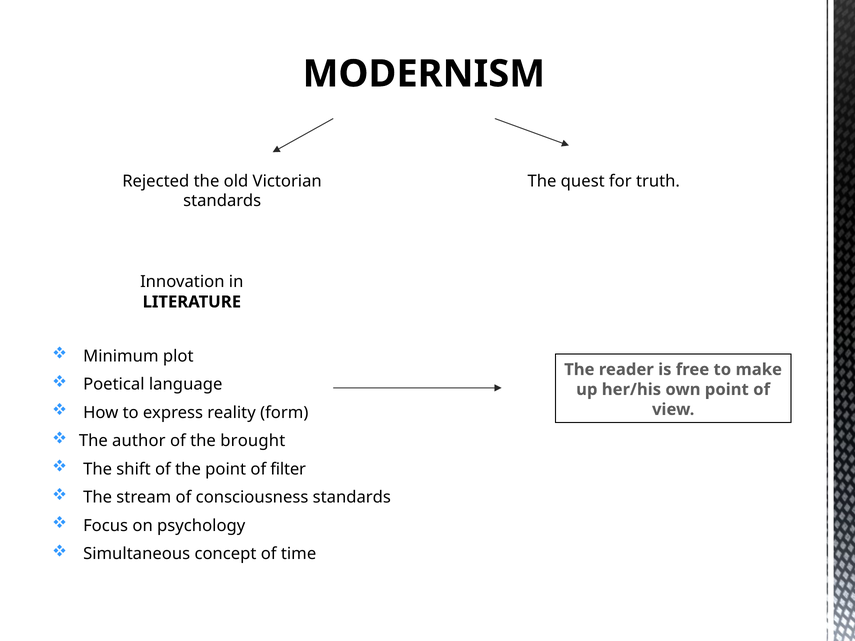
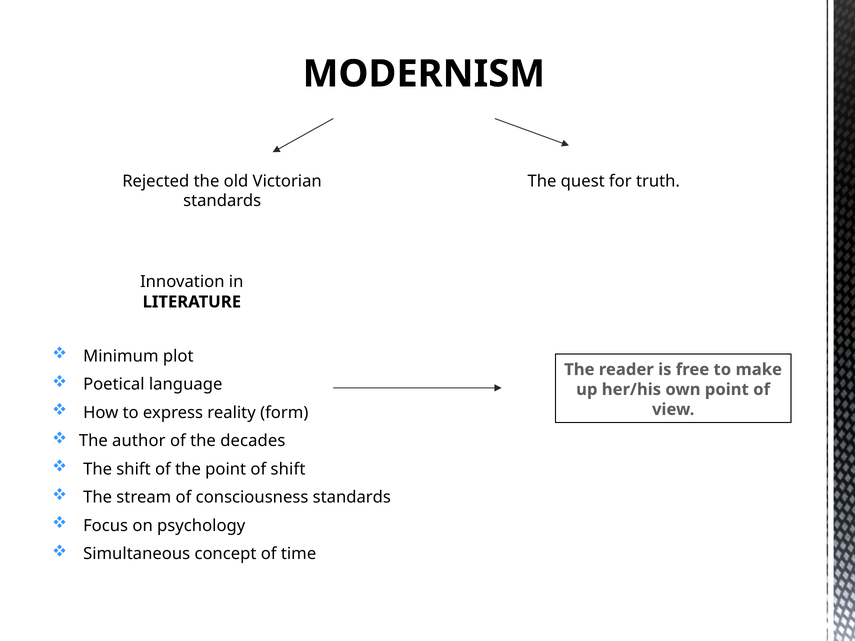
brought: brought -> decades (253, 441)
of filter: filter -> shift (288, 469)
